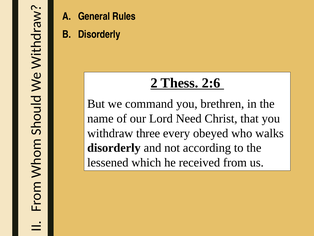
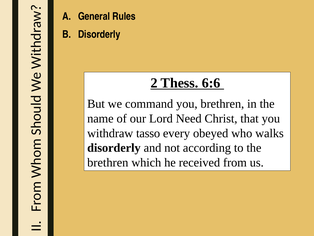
2:6: 2:6 -> 6:6 (211, 83)
three: three -> tasso (148, 133)
lessened: lessened -> brethren (108, 162)
